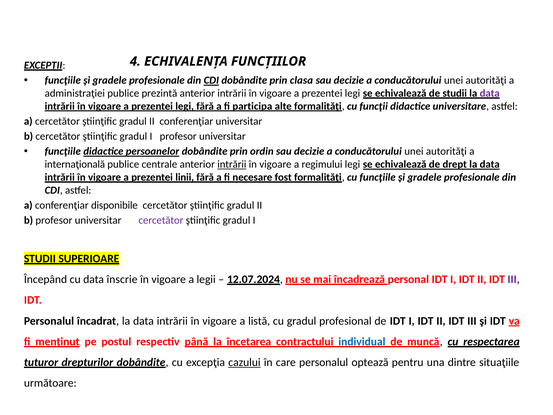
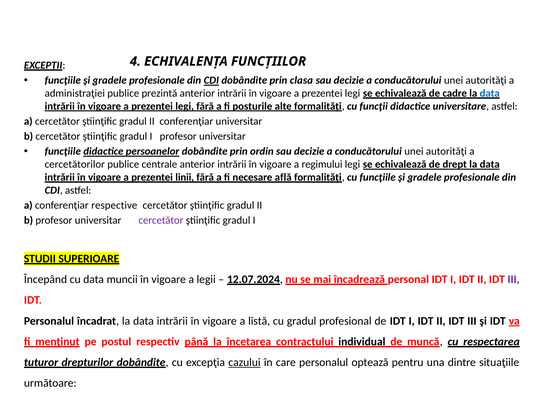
de studii: studii -> cadre (455, 93)
data colour: purple -> blue (490, 93)
participa: participa -> posturile (252, 106)
internaţională: internaţională -> cercetătorilor (75, 164)
intrării underline: present -> none (232, 164)
fost: fost -> află (283, 177)
disponibile: disponibile -> respective (114, 205)
înscrie: înscrie -> muncii (122, 279)
individual colour: blue -> black (362, 341)
